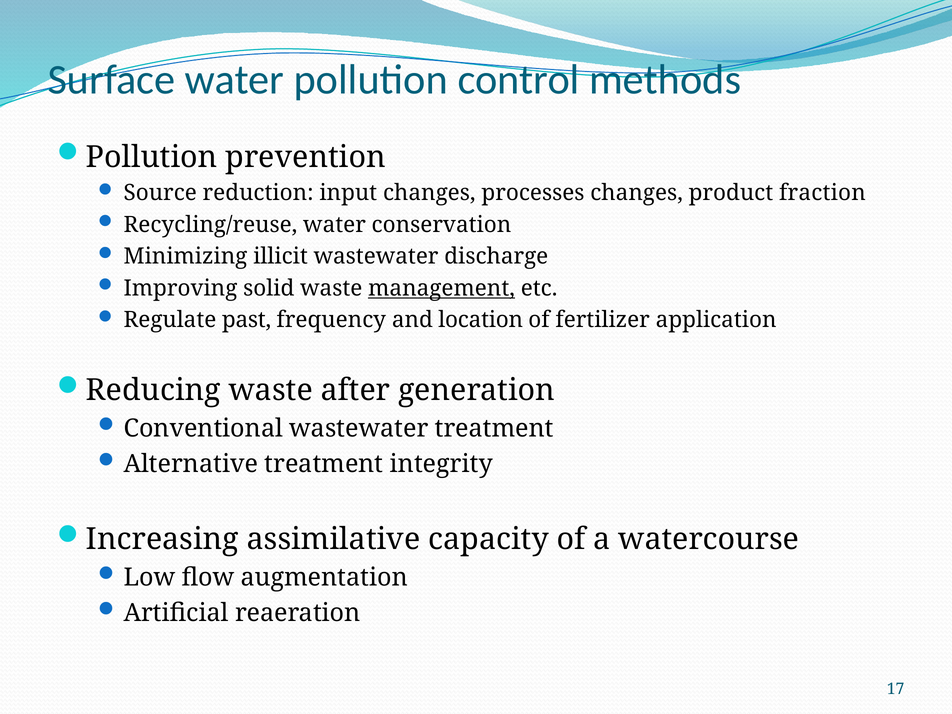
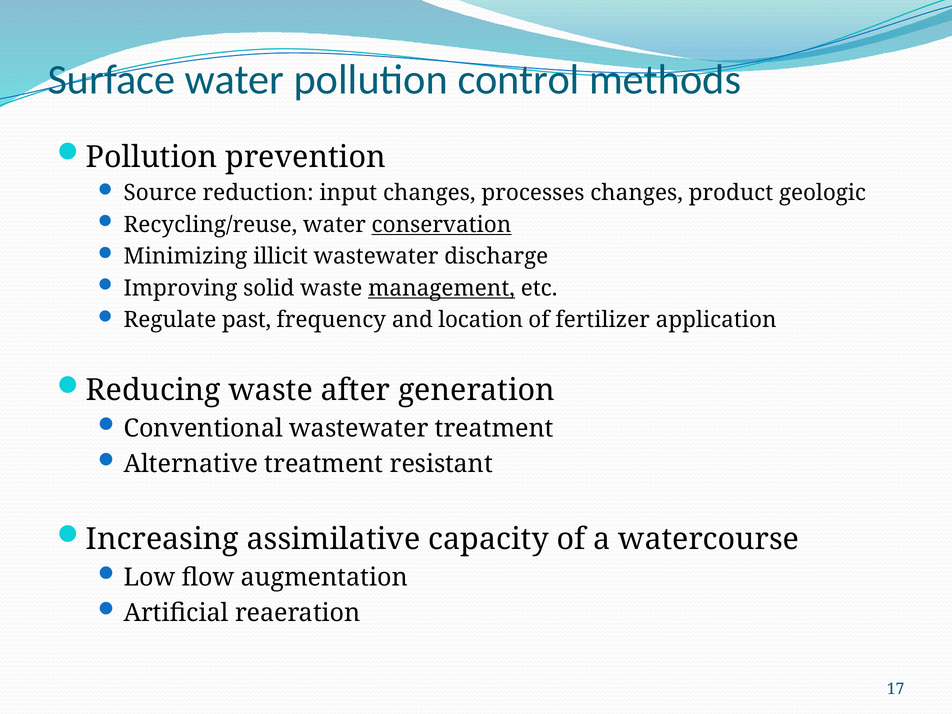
fraction: fraction -> geologic (823, 193)
conservation underline: none -> present (441, 225)
integrity: integrity -> resistant (441, 464)
